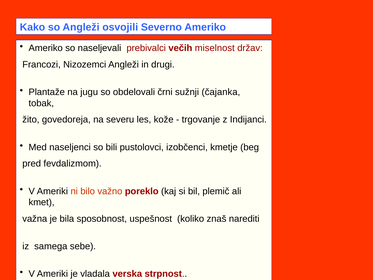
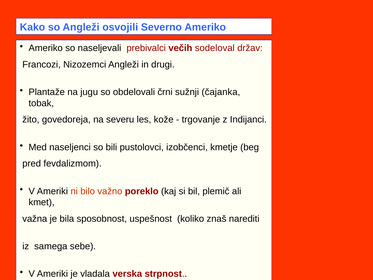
miselnost: miselnost -> sodeloval (215, 48)
